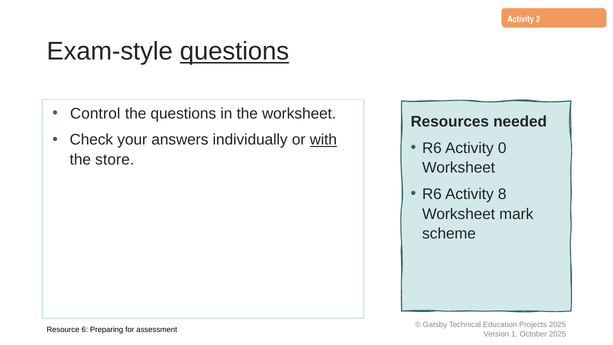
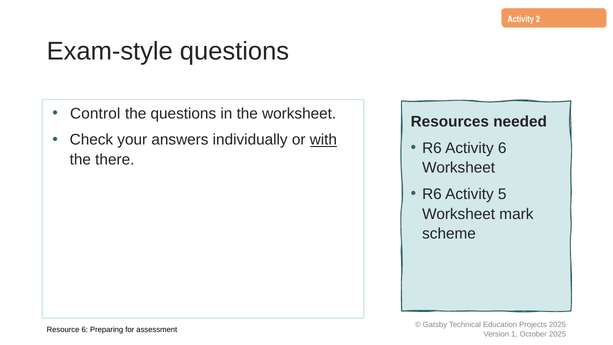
questions underline: present -> none (234, 52)
Activity 0: 0 -> 6 (502, 148)
store: store -> there (115, 160)
8: 8 -> 5 (502, 194)
